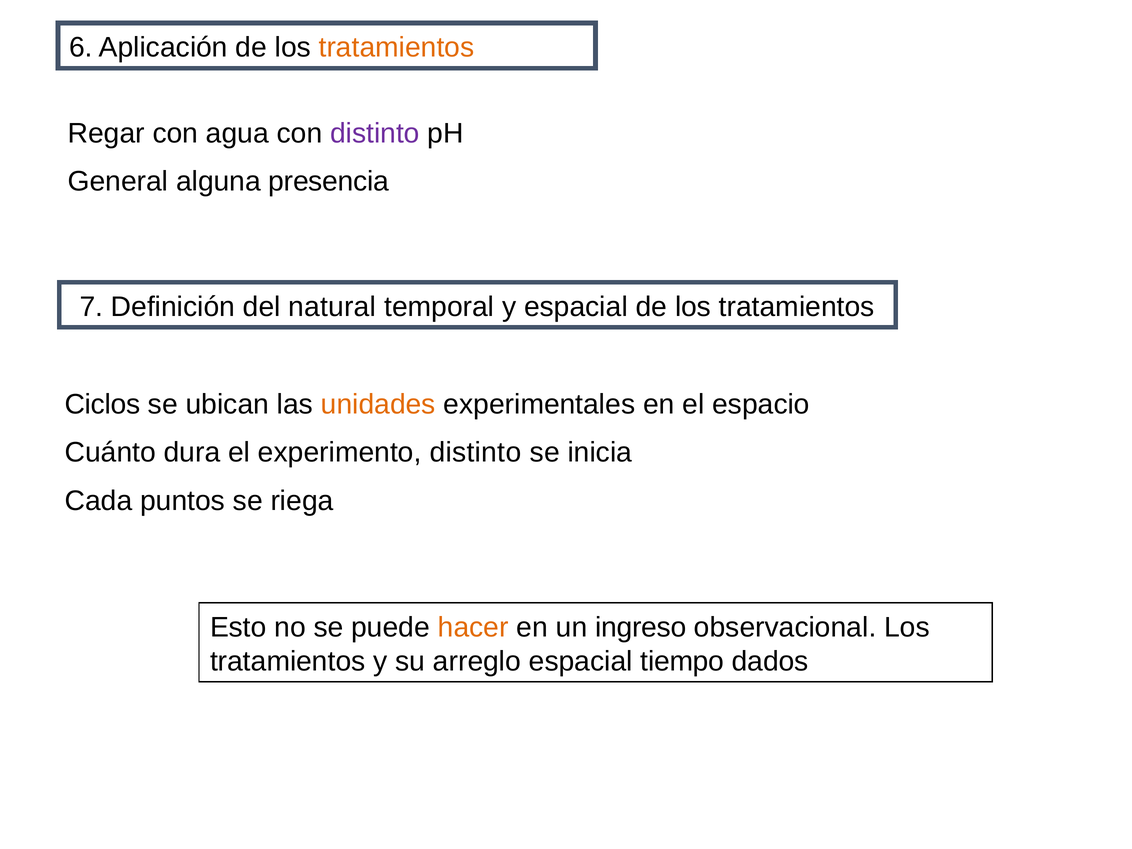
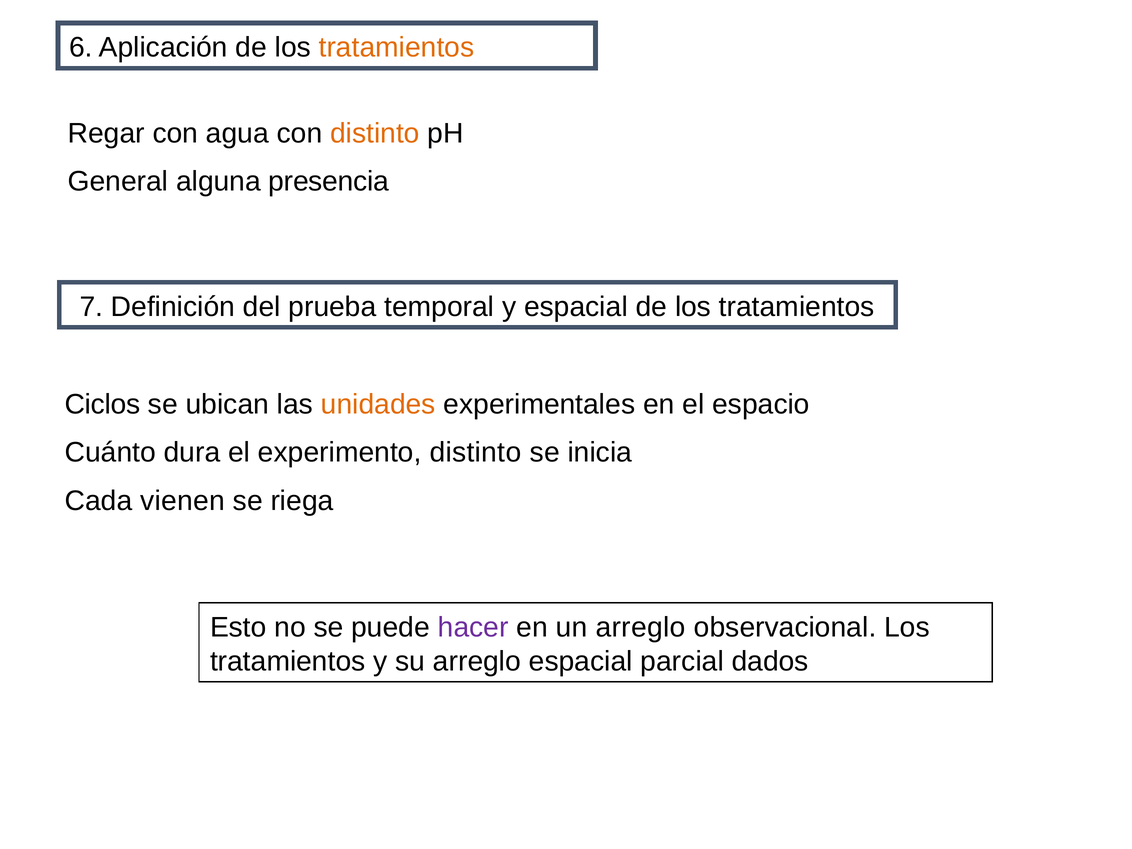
distinto colour: purple -> orange (375, 133)
natural: natural -> prueba (332, 307)
puntos: puntos -> vienen (182, 501)
hacer colour: orange -> purple (473, 627)
un ingreso: ingreso -> arreglo (640, 627)
tiempo: tiempo -> parcial (682, 661)
